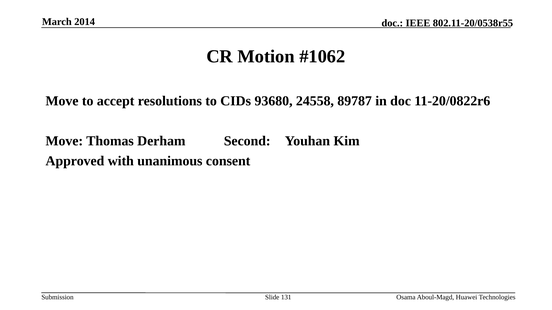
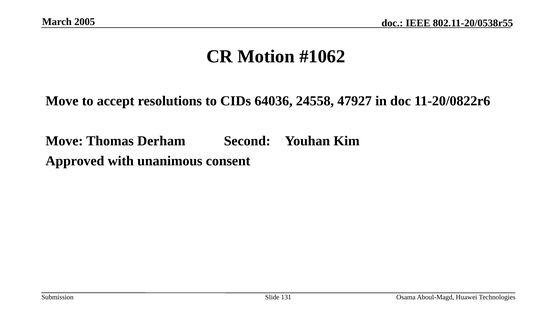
2014: 2014 -> 2005 (85, 22)
93680: 93680 -> 64036 (274, 101)
89787: 89787 -> 47927 (355, 101)
